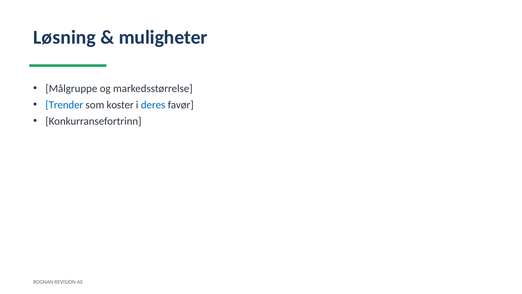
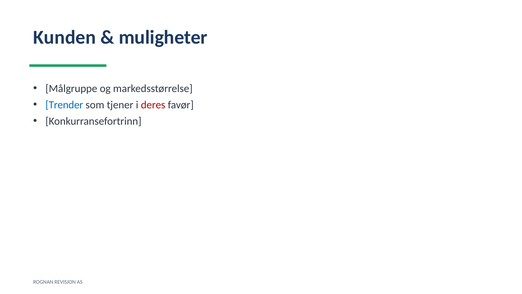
Løsning: Løsning -> Kunden (65, 37)
koster: koster -> tjener (120, 105)
deres colour: blue -> red (153, 105)
